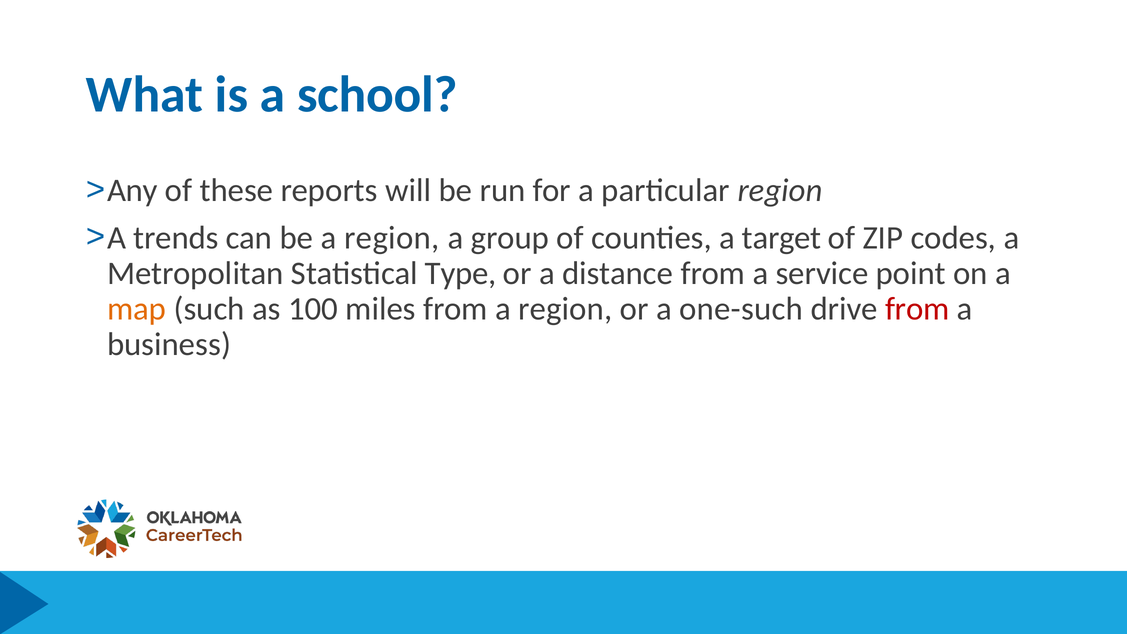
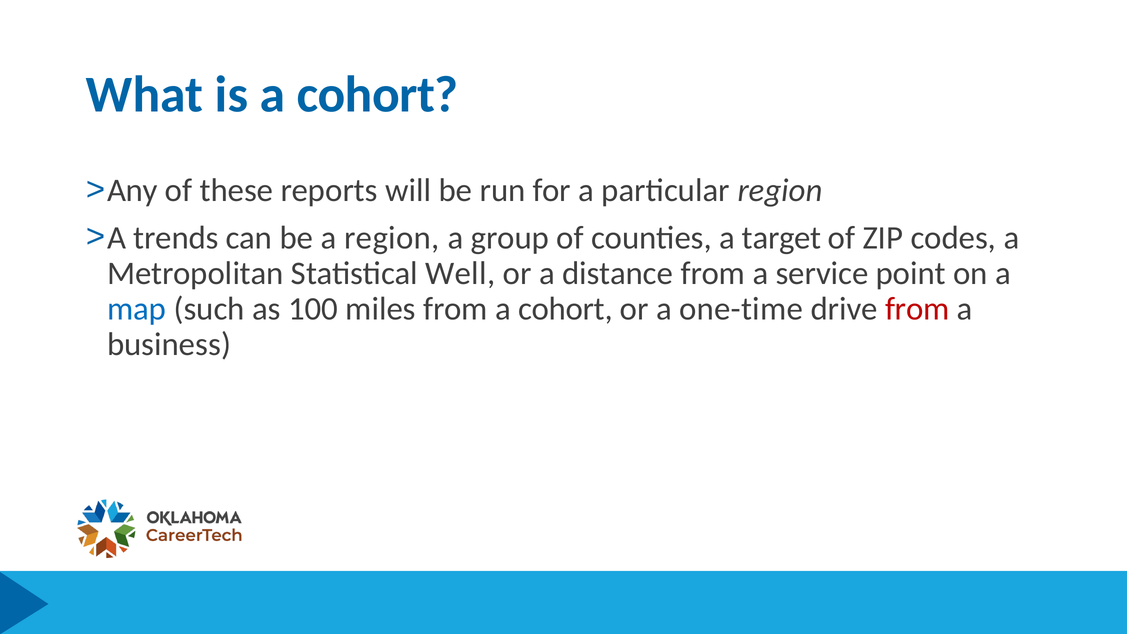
is a school: school -> cohort (377, 95)
Type: Type -> Well (460, 273)
map colour: orange -> blue (137, 309)
from a region: region -> cohort (565, 309)
one-such: one-such -> one-time (741, 309)
